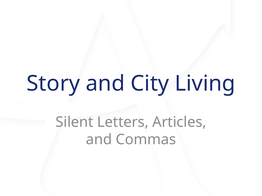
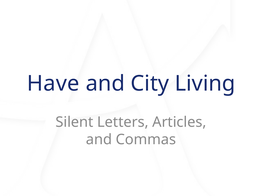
Story: Story -> Have (53, 84)
